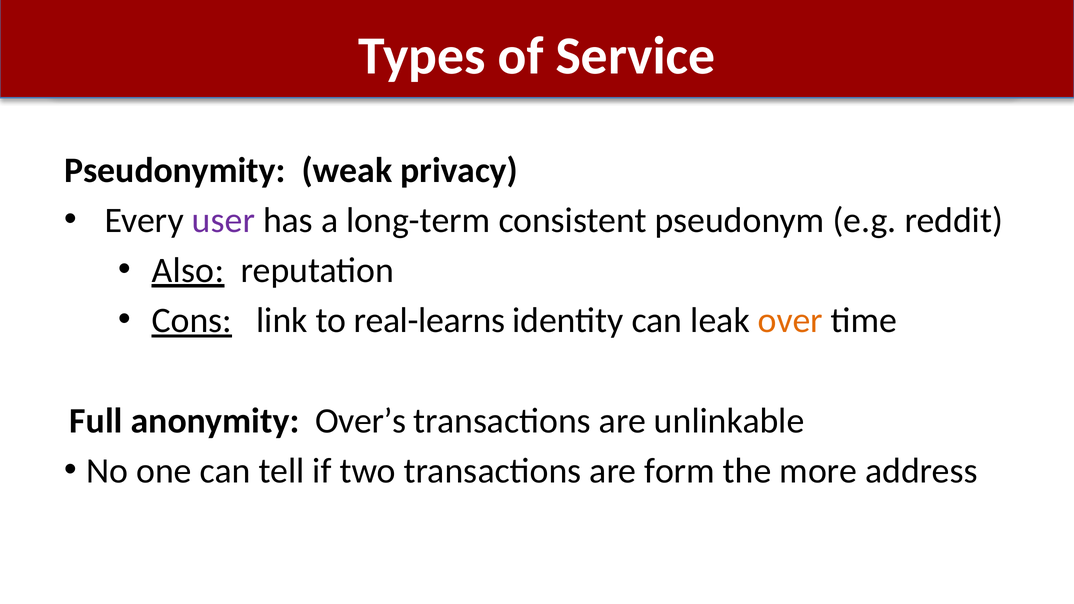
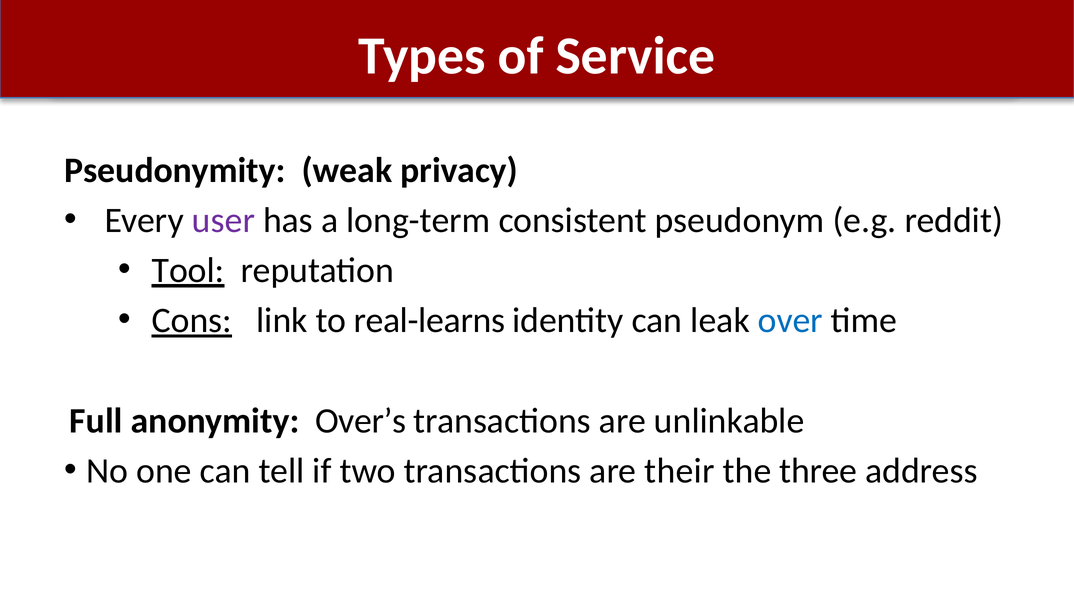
Also: Also -> Tool (188, 271)
over colour: orange -> blue (790, 321)
form: form -> their (679, 471)
more: more -> three (818, 471)
